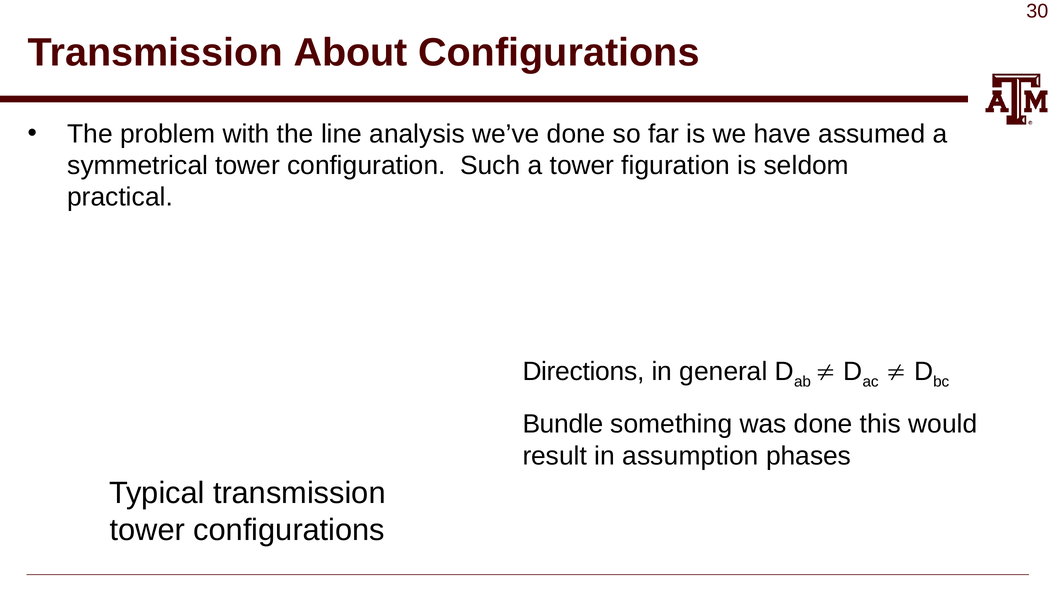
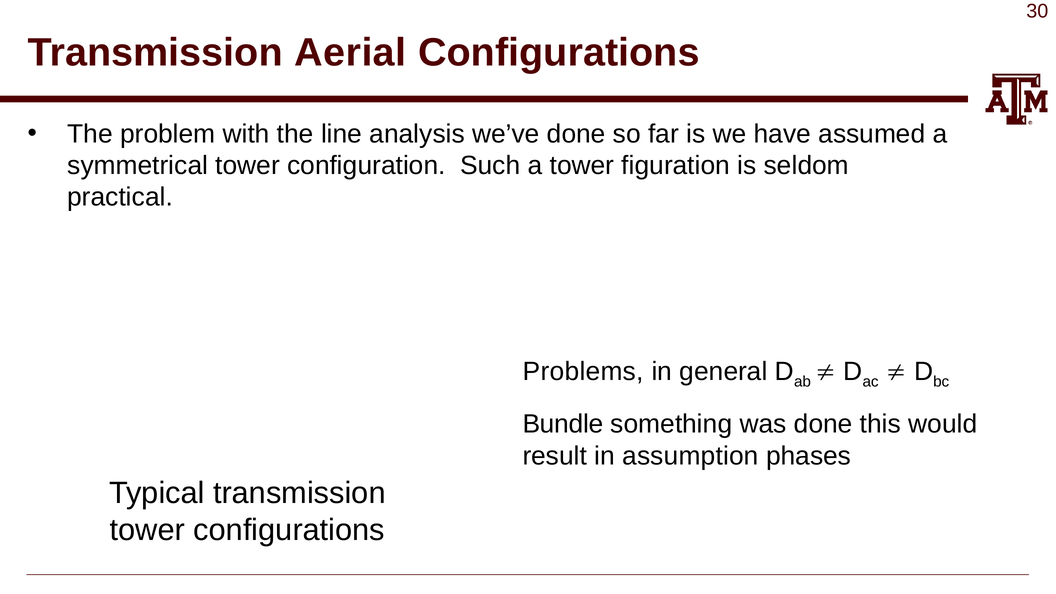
About: About -> Aerial (350, 53)
Directions: Directions -> Problems (583, 371)
